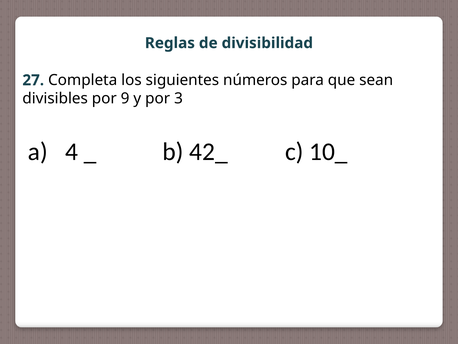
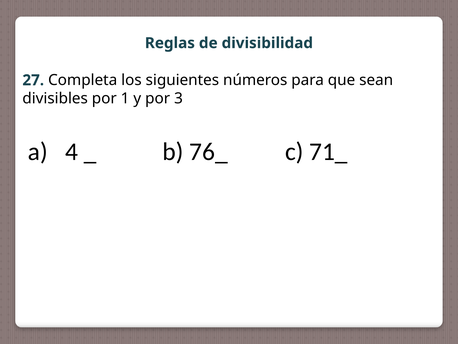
9: 9 -> 1 (125, 98)
42_: 42_ -> 76_ (209, 151)
10_: 10_ -> 71_ (328, 151)
